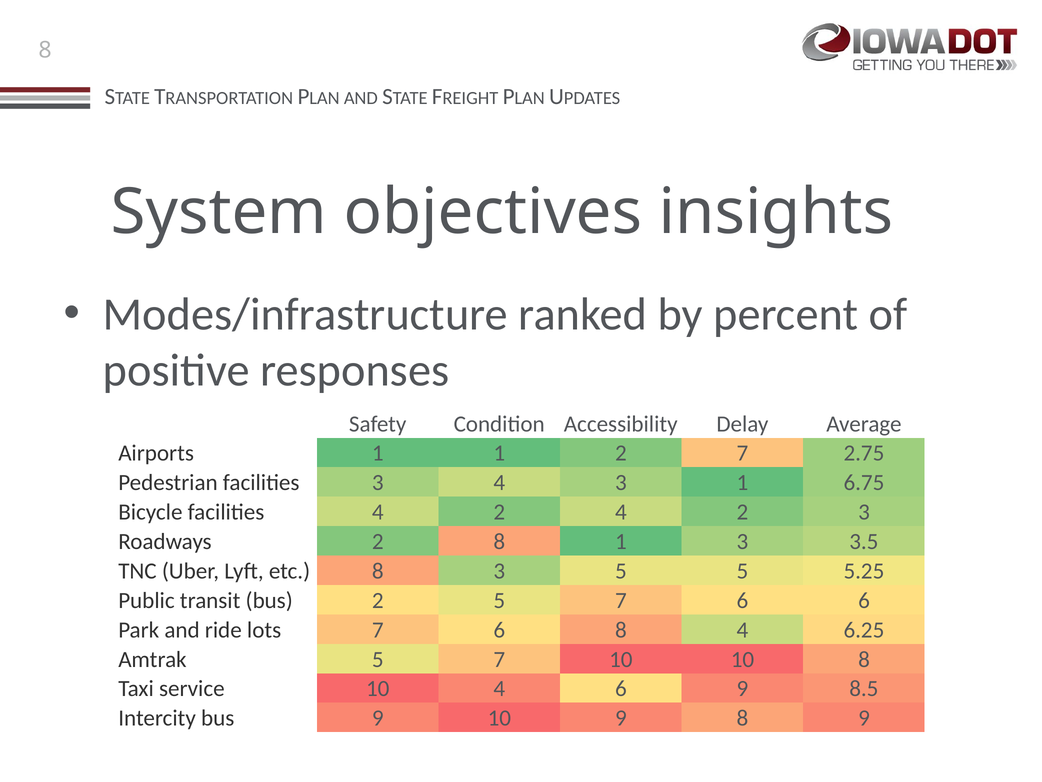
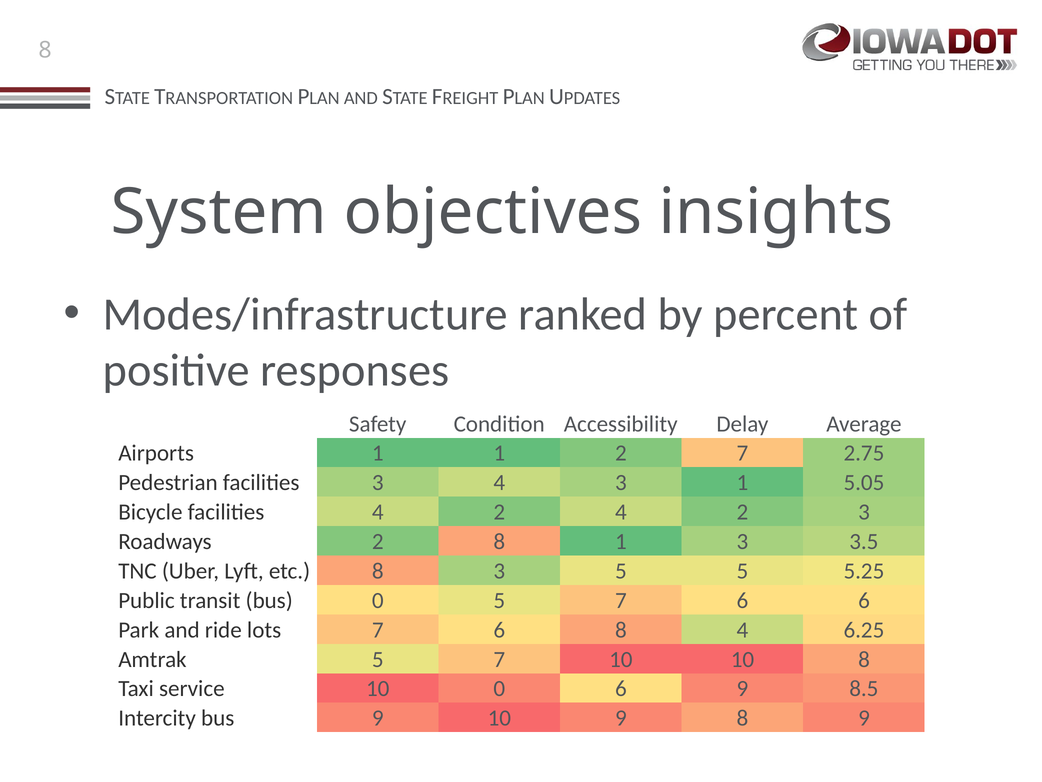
6.75: 6.75 -> 5.05 (864, 482)
bus 2: 2 -> 0 (378, 600)
10 4: 4 -> 0 (499, 688)
